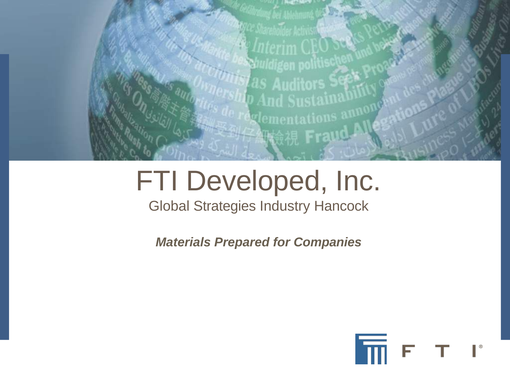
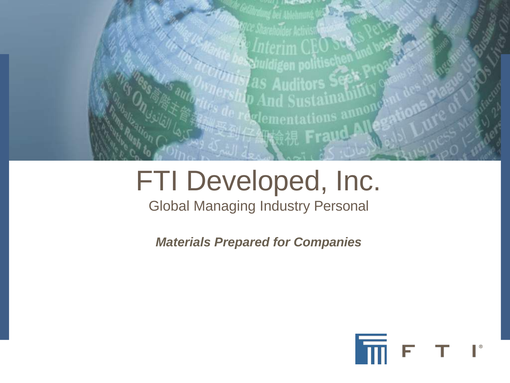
Strategies: Strategies -> Managing (225, 206)
Hancock: Hancock -> Personal (341, 206)
